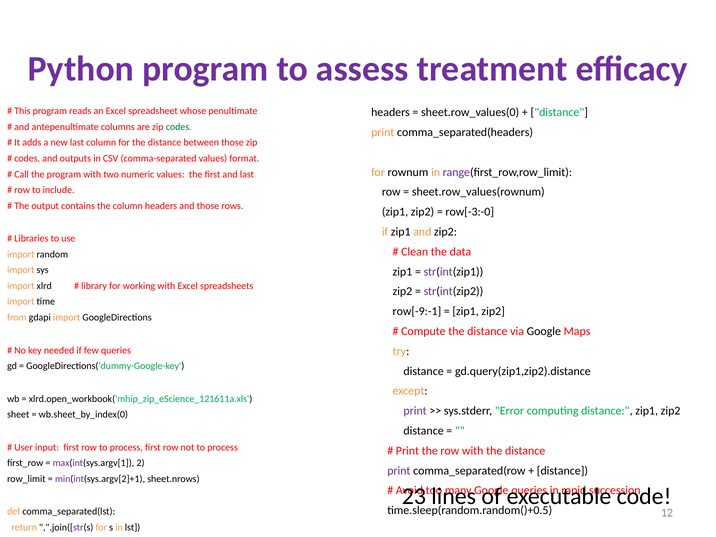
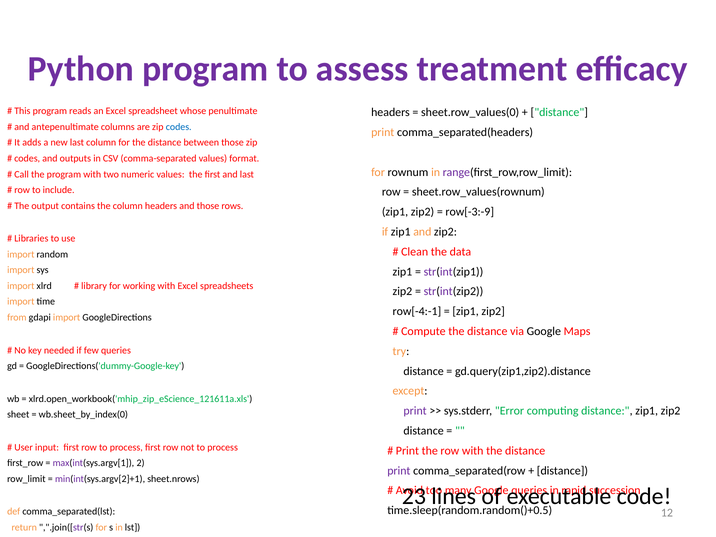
codes colour: green -> blue (179, 127)
row[-3:-0: row[-3:-0 -> row[-3:-9 (470, 212)
row[-9:-1: row[-9:-1 -> row[-4:-1 (417, 311)
